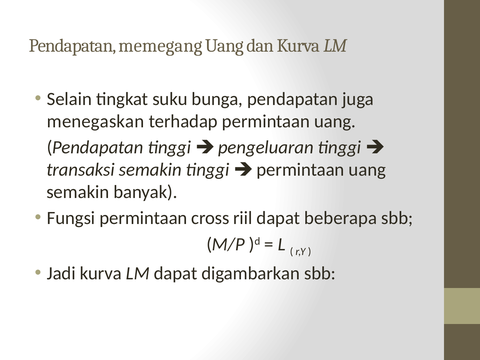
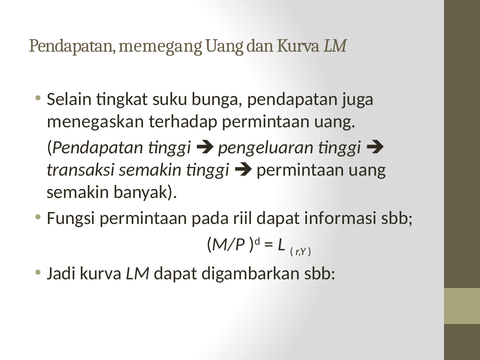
cross: cross -> pada (210, 218)
beberapa: beberapa -> informasi (341, 218)
